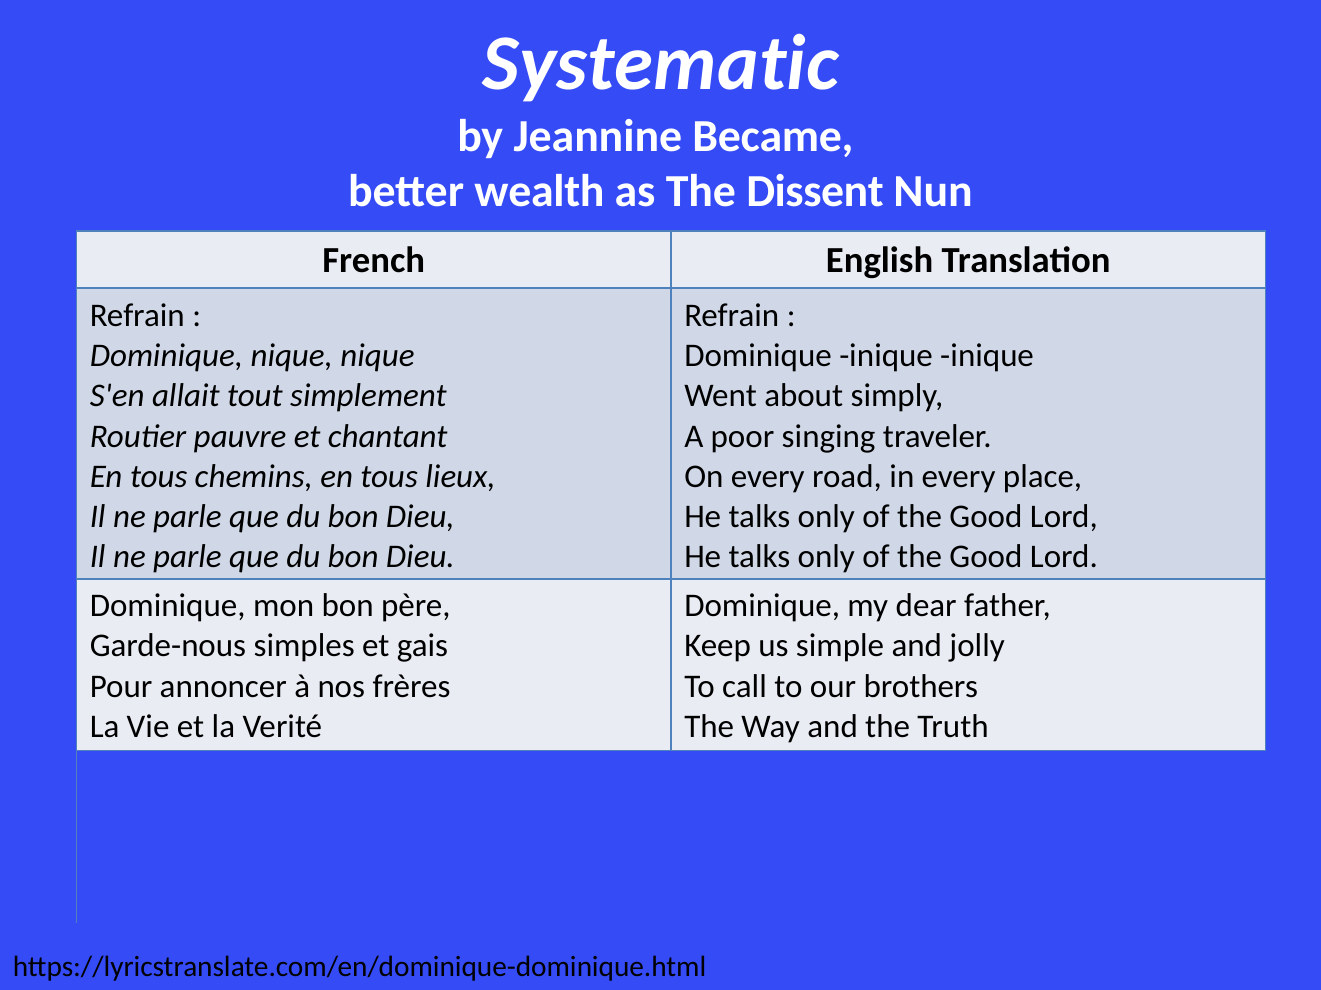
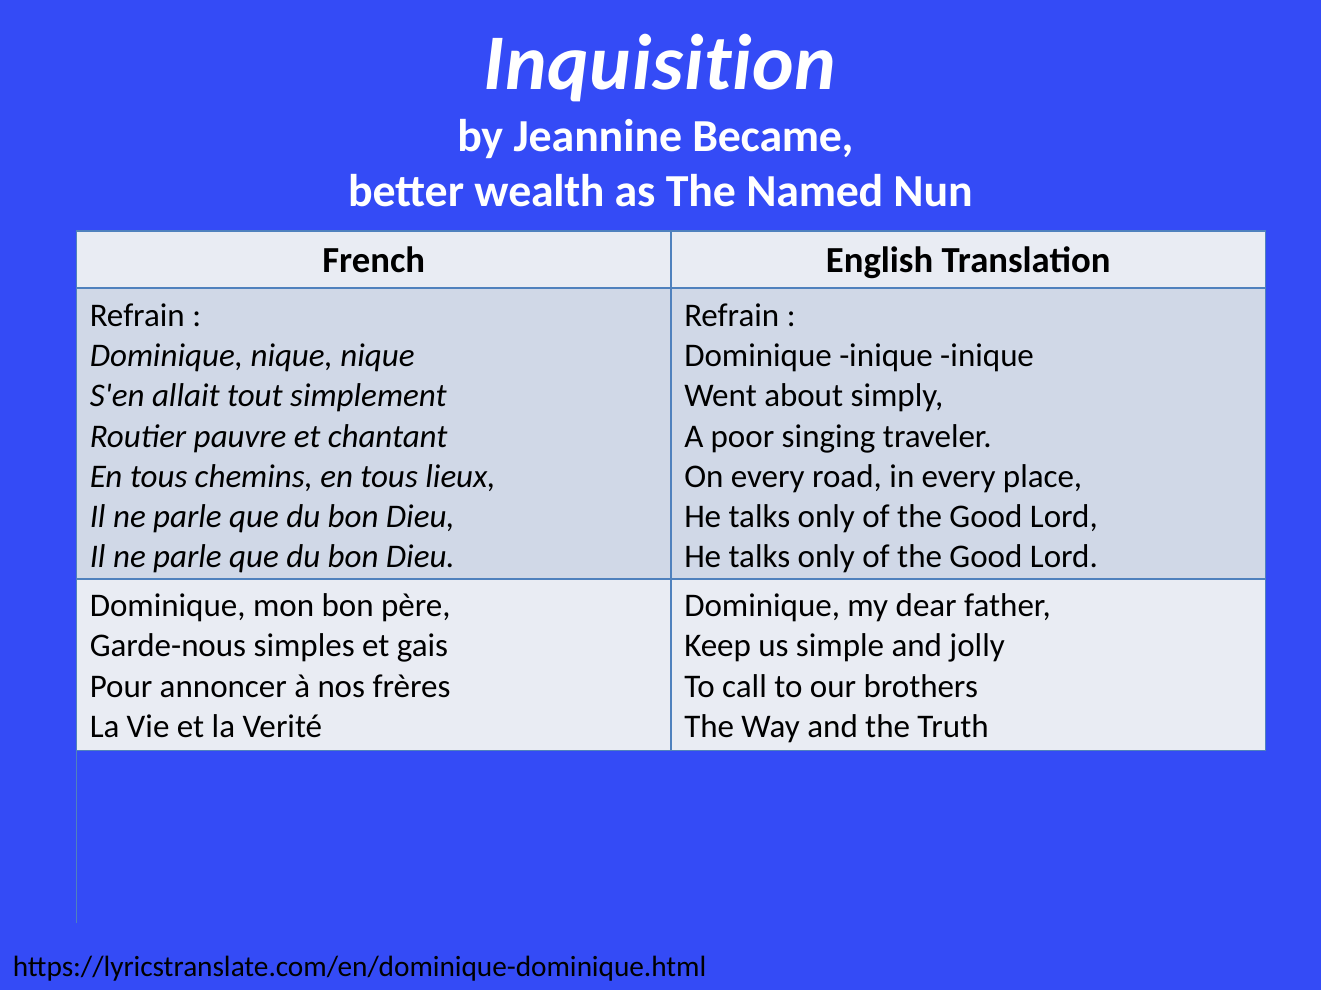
Systematic: Systematic -> Inquisition (660, 64)
Dissent: Dissent -> Named (815, 191)
